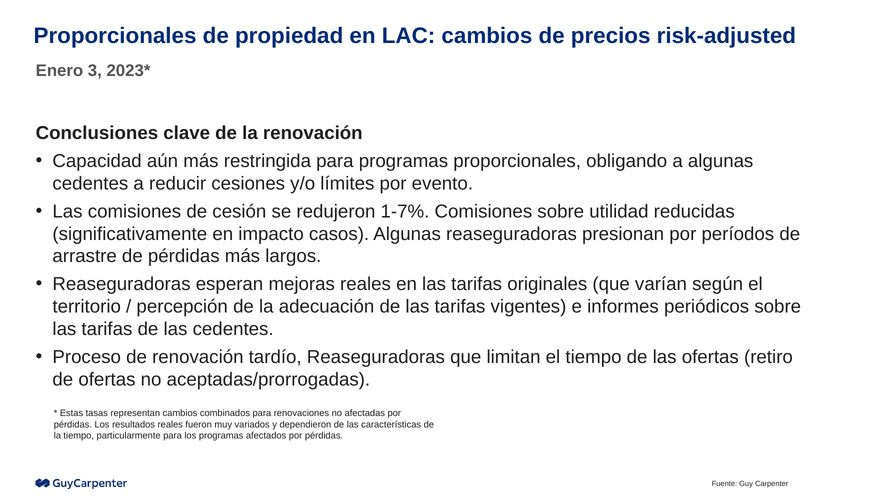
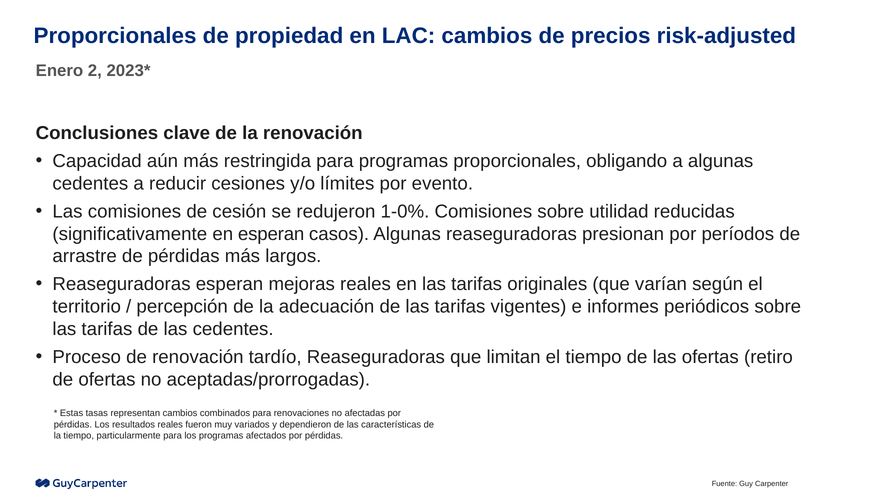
3: 3 -> 2 (95, 71)
1-7%: 1-7% -> 1-0% (405, 211)
en impacto: impacto -> esperan (271, 234)
